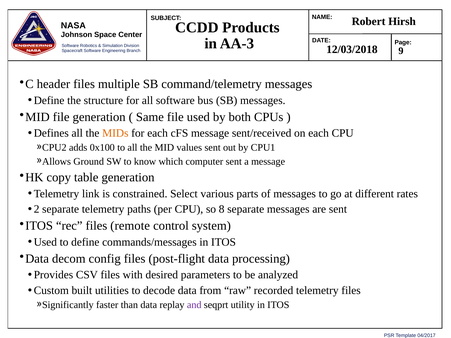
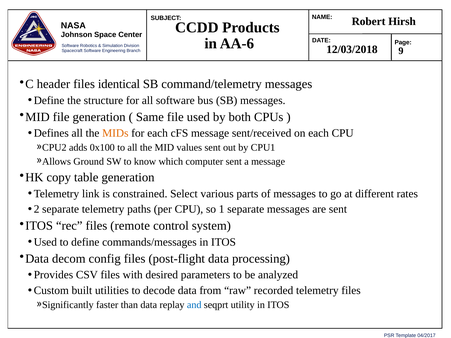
AA-3: AA-3 -> AA-6 (237, 44)
multiple: multiple -> identical (119, 84)
8: 8 -> 1 (222, 209)
and colour: purple -> blue (194, 305)
